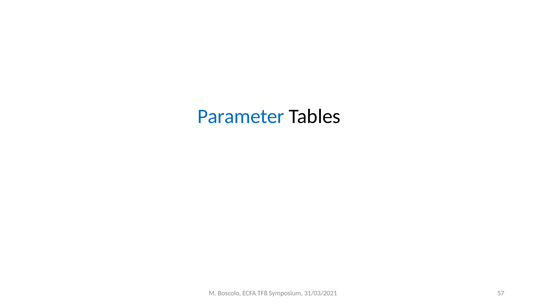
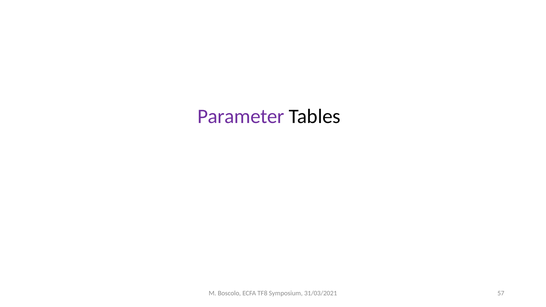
Parameter colour: blue -> purple (241, 116)
